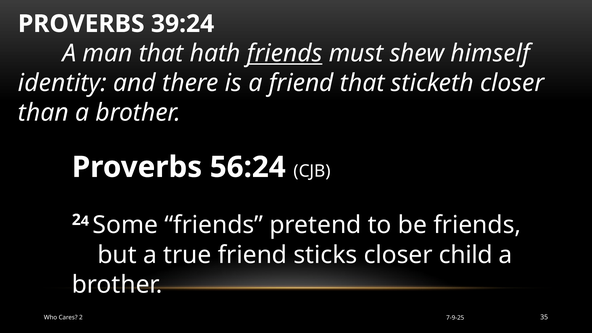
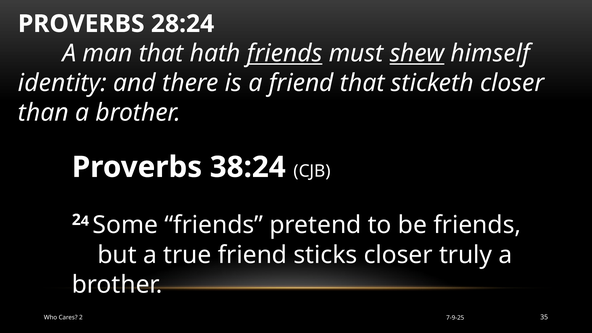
39:24: 39:24 -> 28:24 (183, 24)
shew underline: none -> present (417, 53)
56:24: 56:24 -> 38:24 (248, 167)
child: child -> truly (466, 255)
